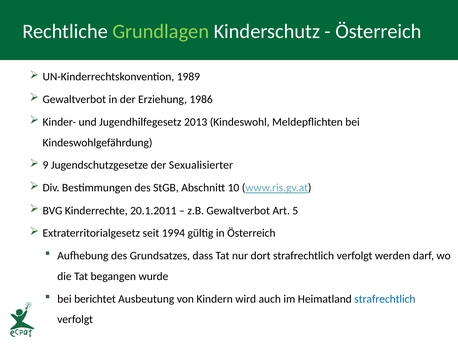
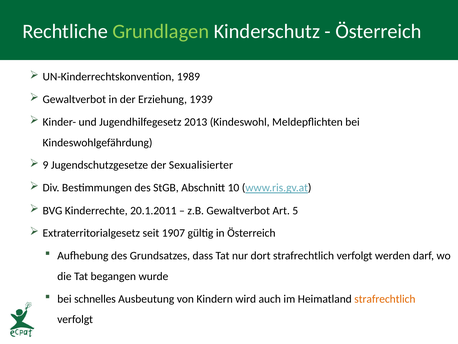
1986: 1986 -> 1939 (201, 99)
1994: 1994 -> 1907 (173, 233)
berichtet: berichtet -> schnelles (95, 298)
strafrechtlich colour: blue -> orange (385, 298)
